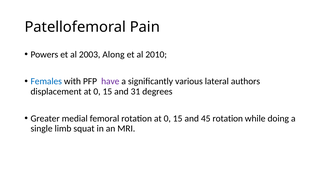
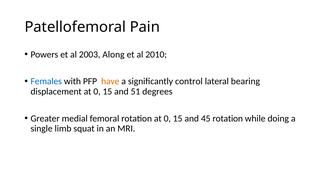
have colour: purple -> orange (110, 81)
various: various -> control (189, 81)
authors: authors -> bearing (245, 81)
31: 31 -> 51 (135, 92)
